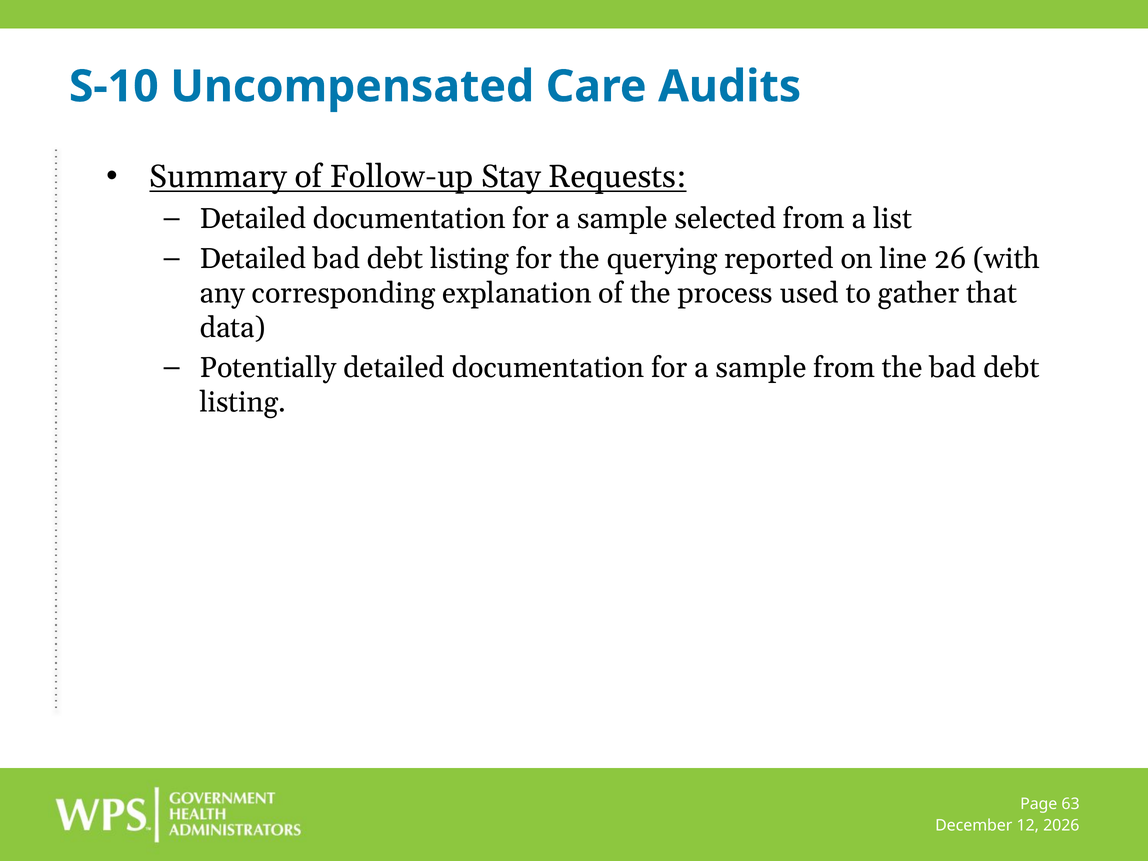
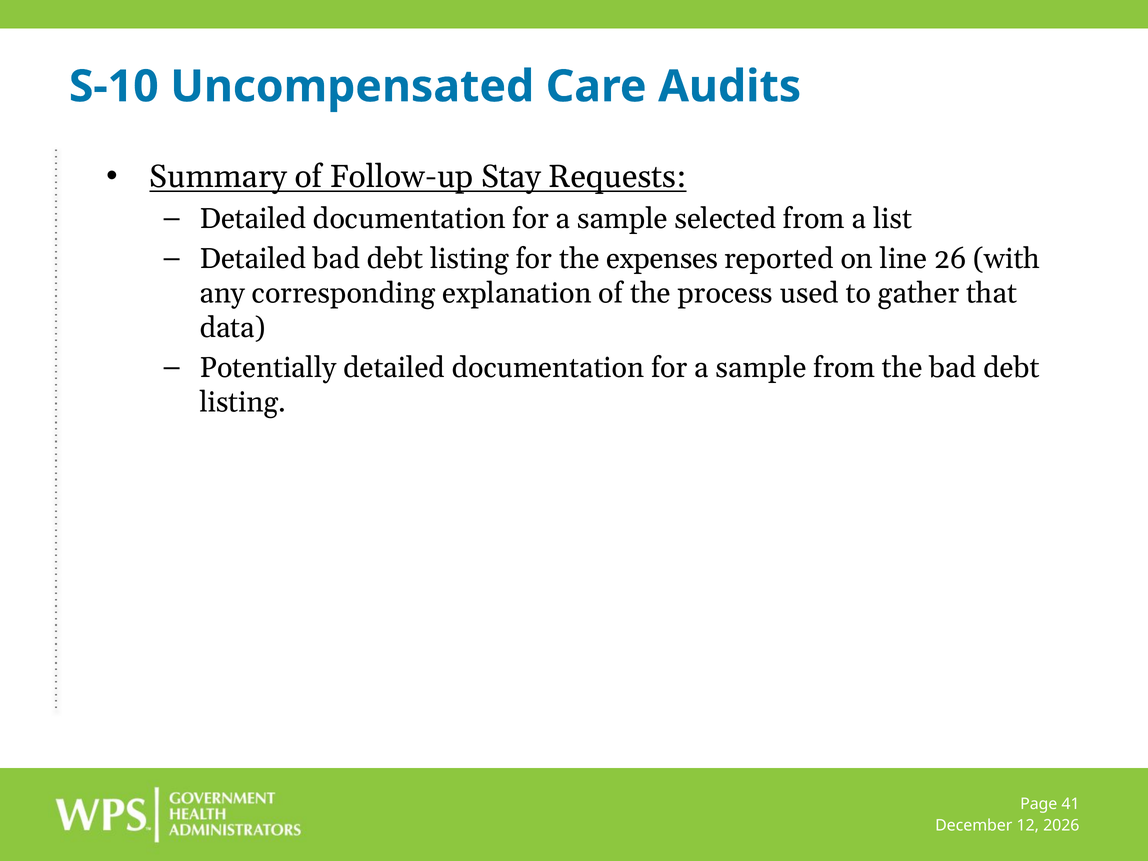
querying: querying -> expenses (662, 259)
63: 63 -> 41 (1071, 804)
